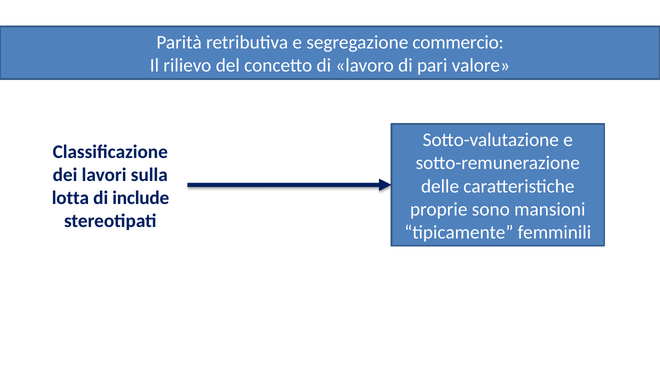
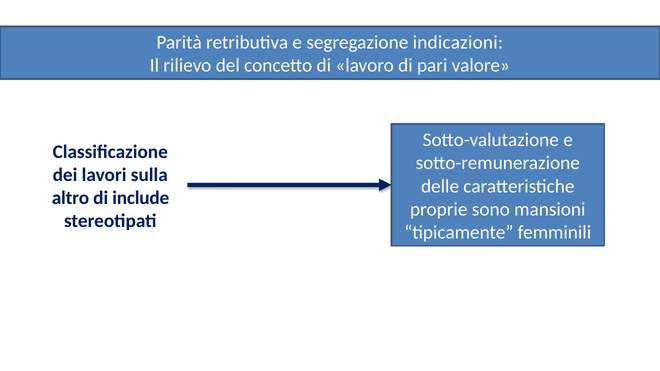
commercio: commercio -> indicazioni (458, 43)
lotta: lotta -> altro (70, 198)
